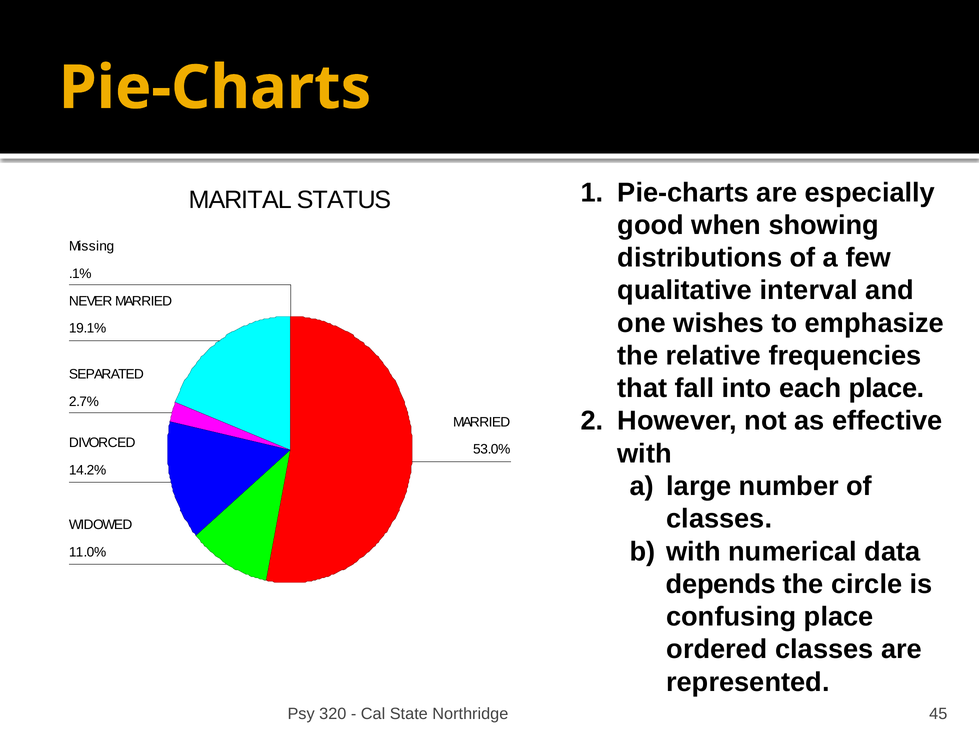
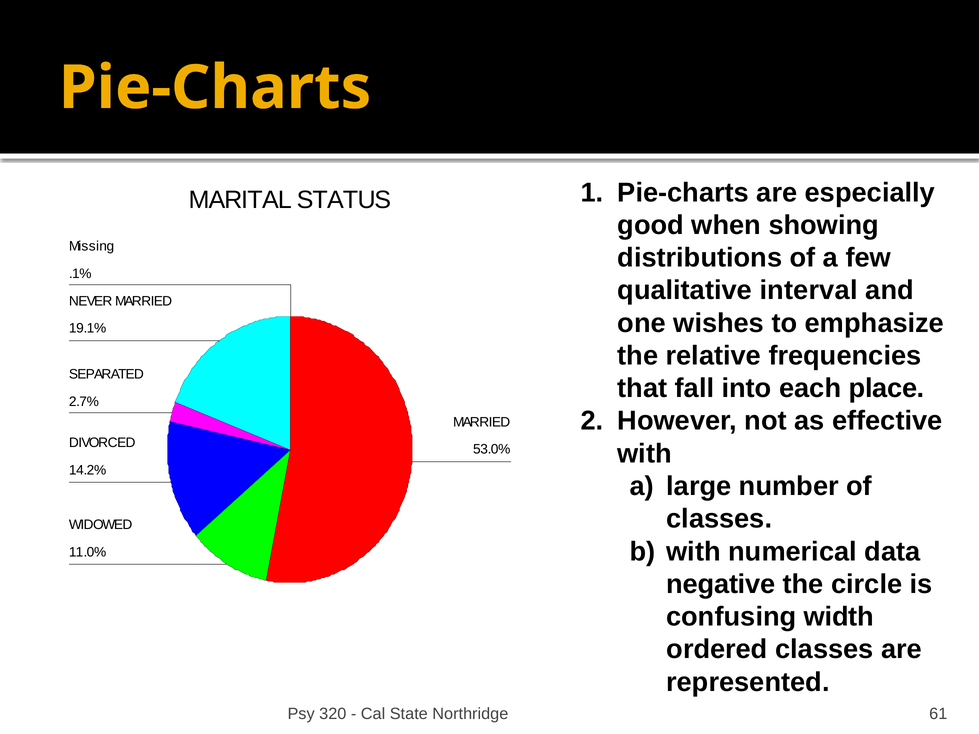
depends: depends -> negative (721, 584)
confusing place: place -> width (839, 617)
45: 45 -> 61 (938, 714)
